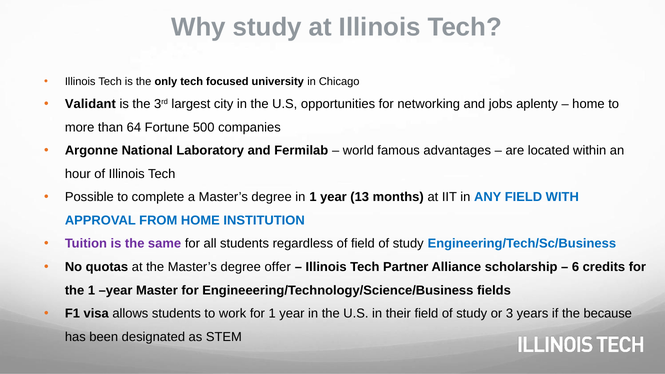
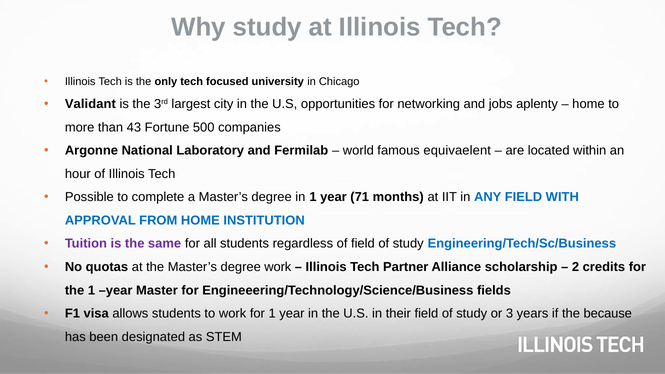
64: 64 -> 43 (134, 127)
advantages: advantages -> equivaelent (457, 151)
13: 13 -> 71 (360, 197)
degree offer: offer -> work (278, 267)
6: 6 -> 2 (576, 267)
